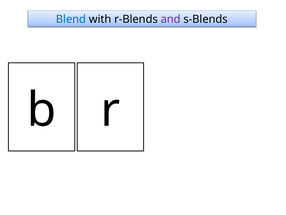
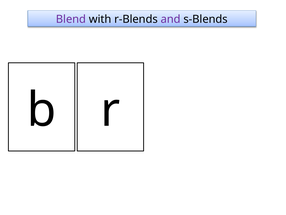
Blend colour: blue -> purple (71, 19)
